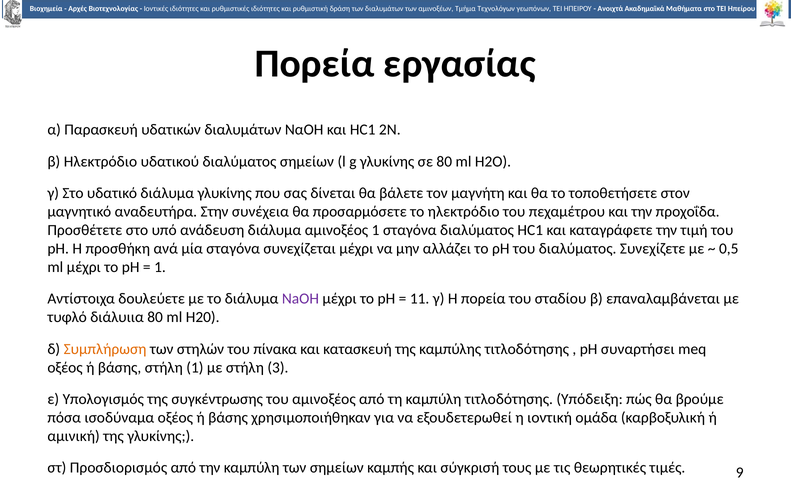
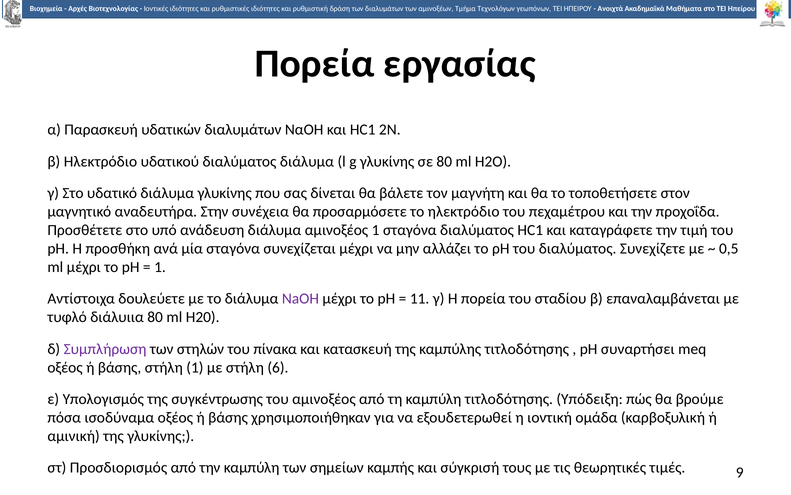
διαλύματος σημείων: σημείων -> διάλυμα (307, 161)
Συμπλήρωση colour: orange -> purple (105, 349)
3: 3 -> 6 (278, 367)
